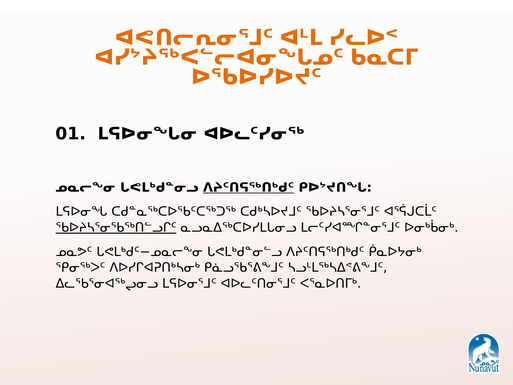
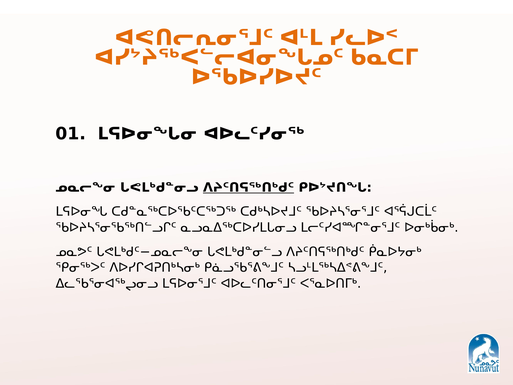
ᖃᐅᔨᓴᕐᓂᖃᖅᑎᓪᓗᒋᑦ underline: present -> none (116, 227)
